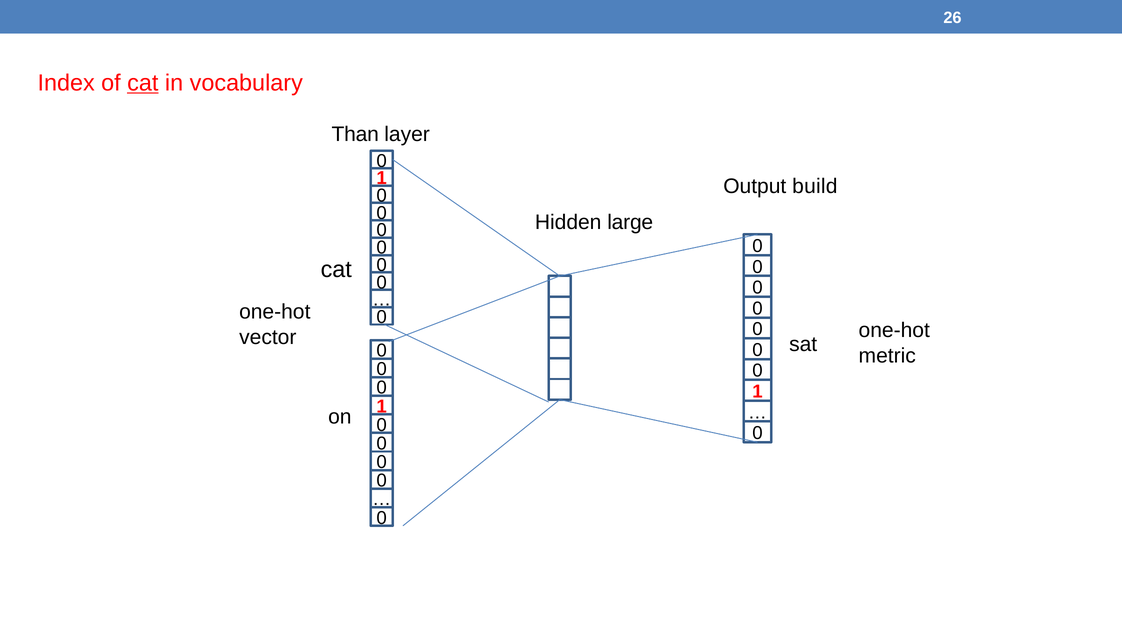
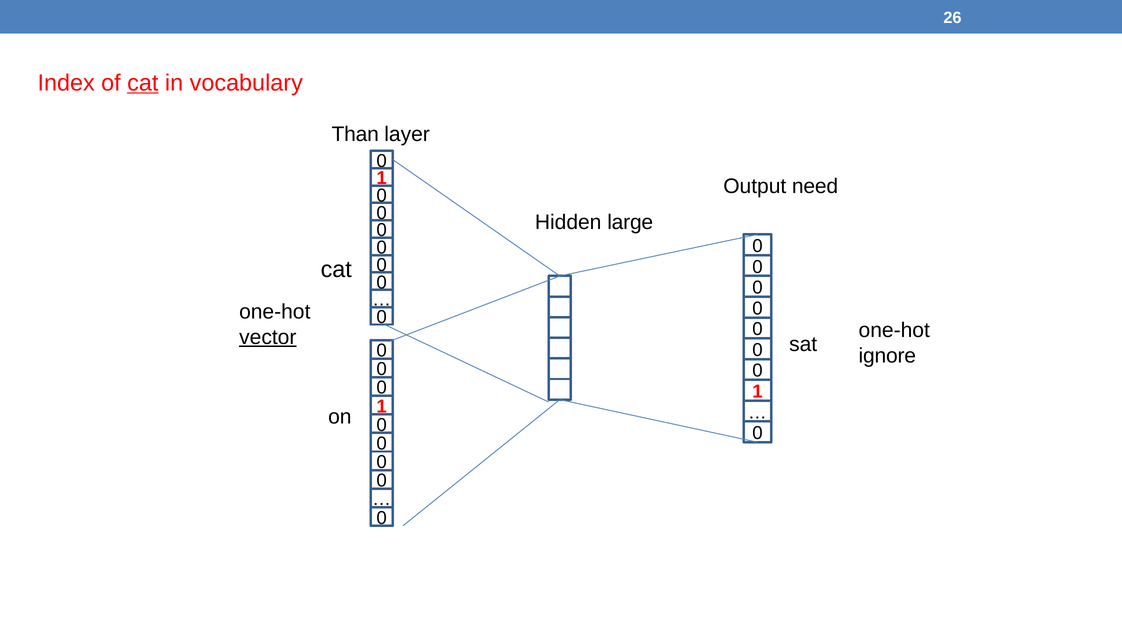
build: build -> need (815, 186)
vector underline: none -> present (268, 337)
metric: metric -> ignore (887, 356)
